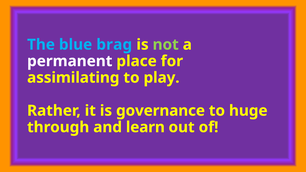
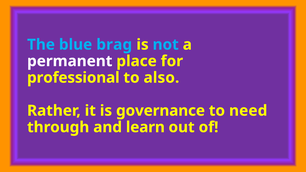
not colour: light green -> light blue (166, 45)
assimilating: assimilating -> professional (73, 78)
play: play -> also (161, 78)
huge: huge -> need (248, 111)
